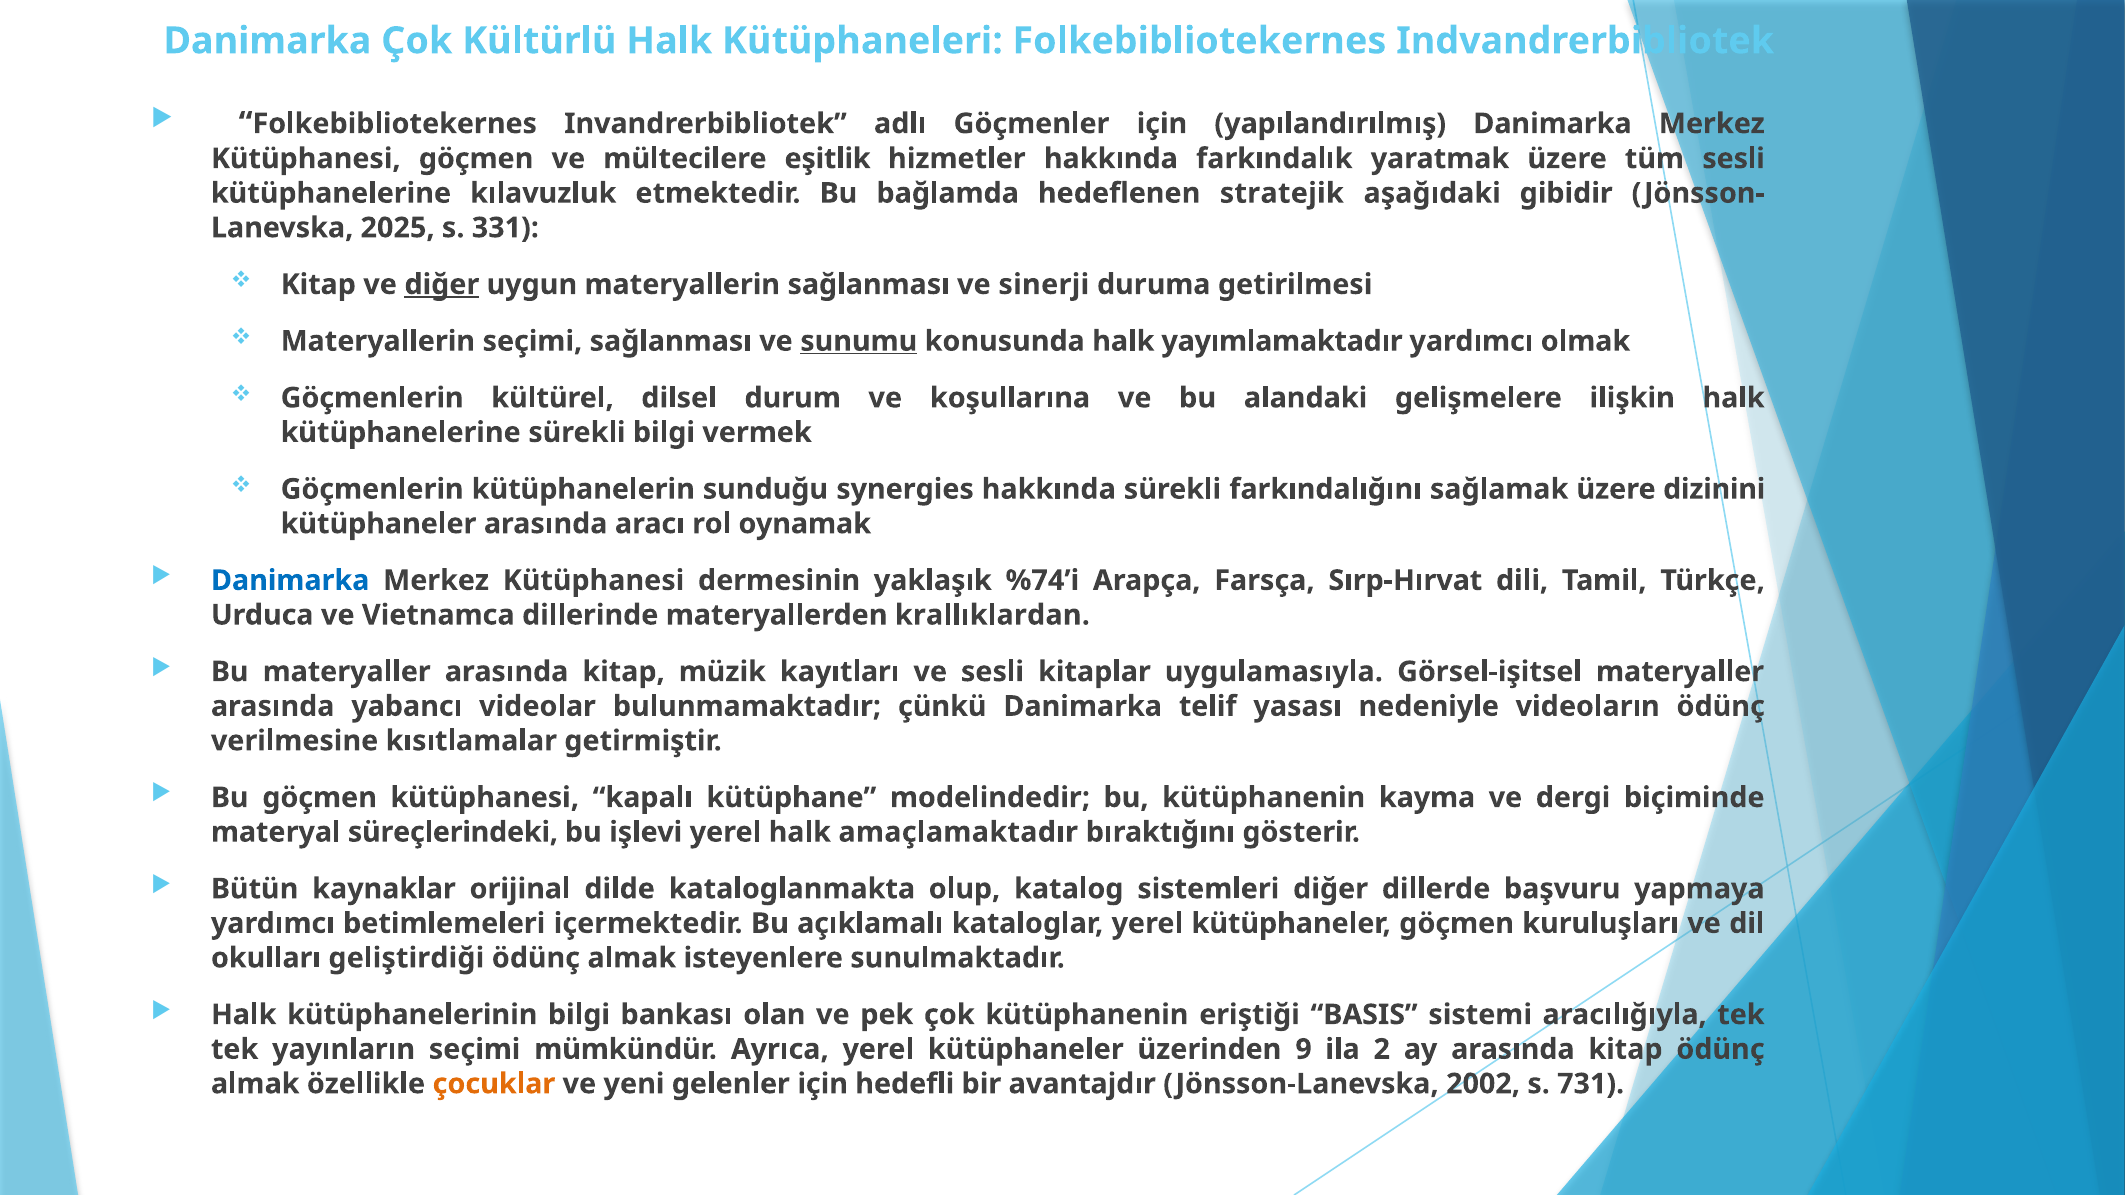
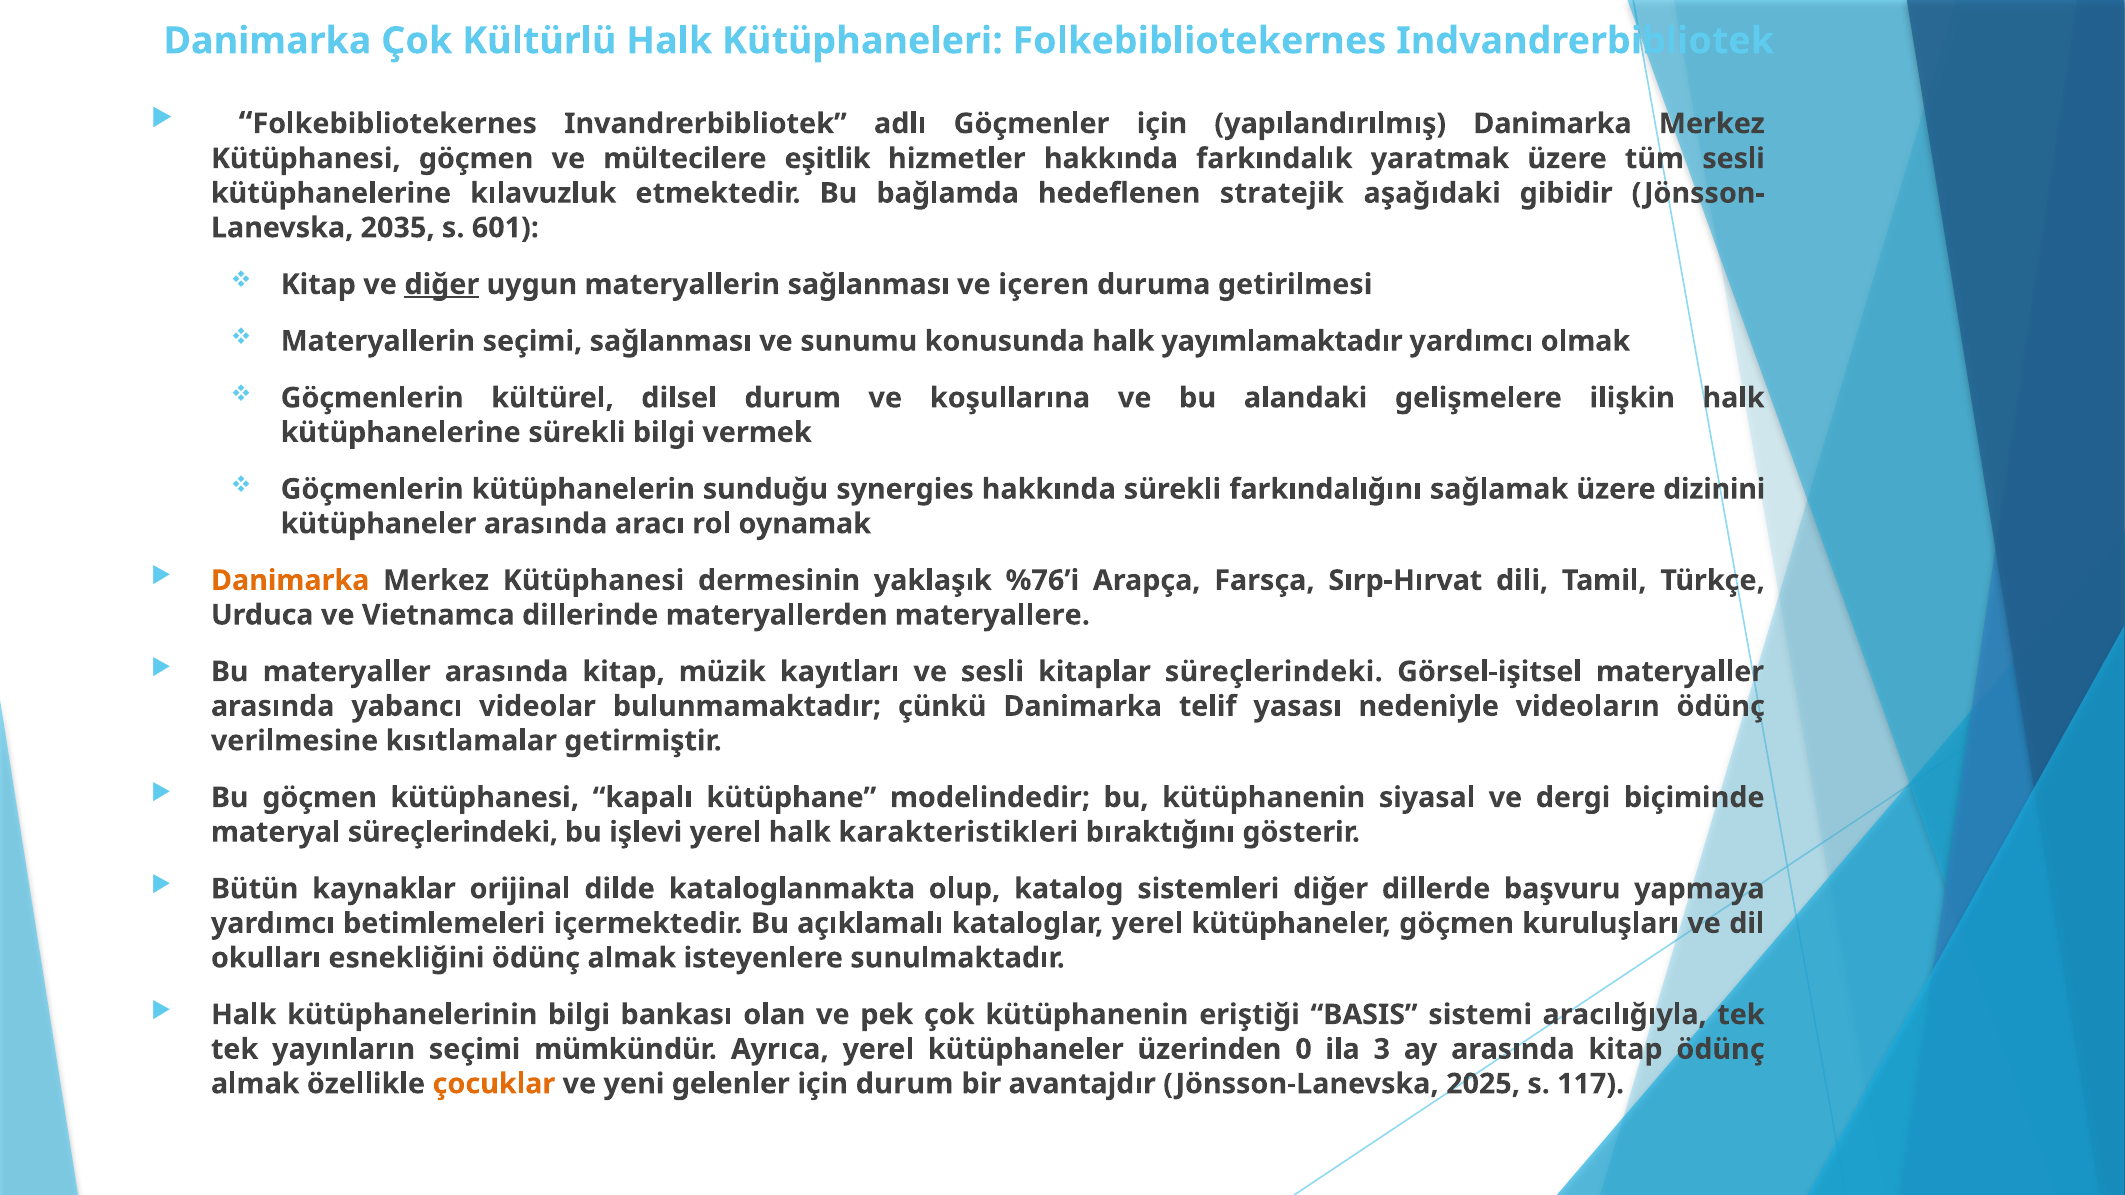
2025: 2025 -> 2035 (398, 228)
331: 331 -> 601 (505, 228)
sinerji: sinerji -> içeren (1044, 285)
sunumu underline: present -> none (859, 341)
Danimarka colour: blue -> orange (290, 581)
%74’i: %74’i -> %76’i (1042, 581)
krallıklardan: krallıklardan -> materyallere (992, 615)
kitaplar uygulamasıyla: uygulamasıyla -> süreçlerindeki (1274, 672)
kayma: kayma -> siyasal (1427, 798)
amaçlamaktadır: amaçlamaktadır -> karakteristikleri (958, 832)
geliştirdiği: geliştirdiği -> esnekliğini (406, 958)
9: 9 -> 0 (1304, 1050)
2: 2 -> 3 (1382, 1050)
için hedefli: hedefli -> durum (905, 1084)
2002: 2002 -> 2025 (1483, 1084)
731: 731 -> 117 (1591, 1084)
